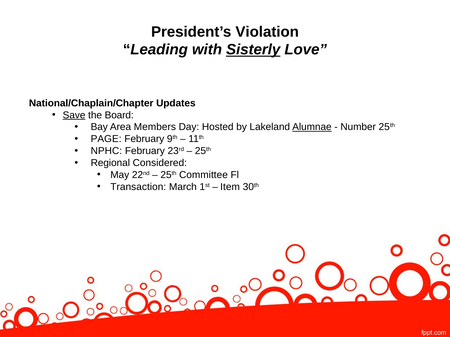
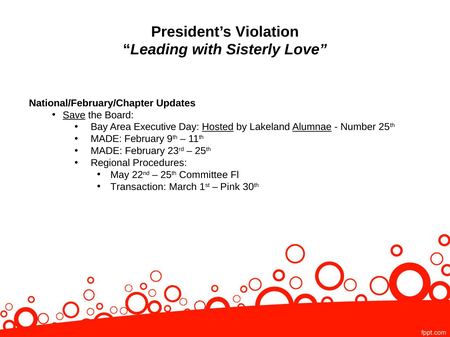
Sisterly underline: present -> none (253, 50)
National/Chaplain/Chapter: National/Chaplain/Chapter -> National/February/Chapter (91, 103)
Members: Members -> Executive (155, 127)
Hosted underline: none -> present (218, 127)
PAGE: PAGE -> MADE (106, 139)
NPHC: NPHC -> MADE (106, 151)
Considered: Considered -> Procedures (160, 163)
Item: Item -> Pink (230, 187)
